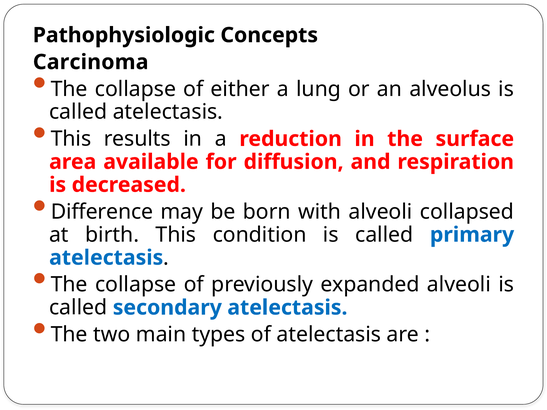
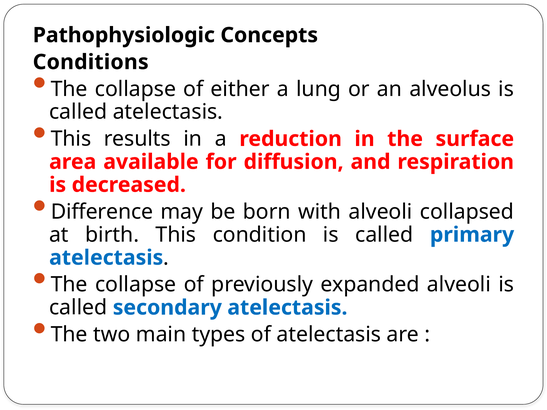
Carcinoma: Carcinoma -> Conditions (91, 62)
